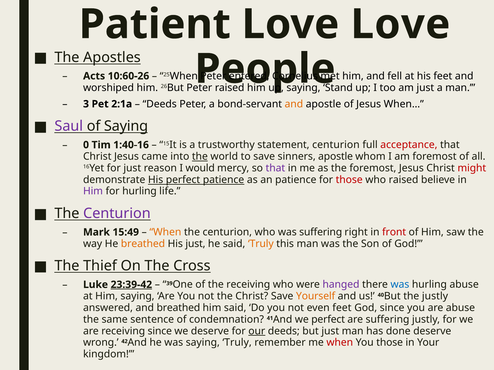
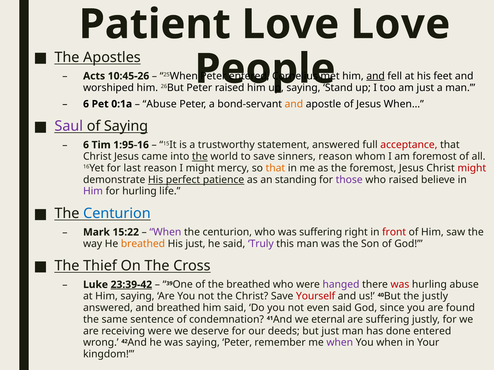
10:60-26: 10:60-26 -> 10:45-26 (129, 76)
and underline: none -> present (376, 76)
3: 3 -> 6 (86, 104)
2:1a: 2:1a -> 0:1a (122, 104)
Deeds: Deeds -> Abuse (160, 104)
0: 0 -> 6 (86, 145)
1:40-16: 1:40-16 -> 1:95-16 (131, 145)
statement centurion: centurion -> answered (336, 145)
sinners apostle: apostle -> reason (335, 157)
for just: just -> last (132, 168)
I would: would -> might (200, 168)
that colour: purple -> orange (275, 168)
an patience: patience -> standing (296, 180)
those colour: red -> purple (349, 180)
Centurion colour: purple -> blue (117, 214)
15:49: 15:49 -> 15:22 (126, 232)
When colour: orange -> purple (165, 232)
Truly colour: orange -> purple (261, 244)
the receiving: receiving -> breathed (248, 285)
was colour: blue -> red (400, 285)
Yourself colour: orange -> red (316, 297)
even feet: feet -> said (342, 308)
are abuse: abuse -> found (460, 308)
we perfect: perfect -> eternal (328, 320)
receiving since: since -> were (160, 331)
our underline: present -> none (257, 331)
done deserve: deserve -> entered (432, 331)
saying Truly: Truly -> Peter (237, 343)
when colour: red -> purple (340, 343)
You those: those -> when (390, 343)
